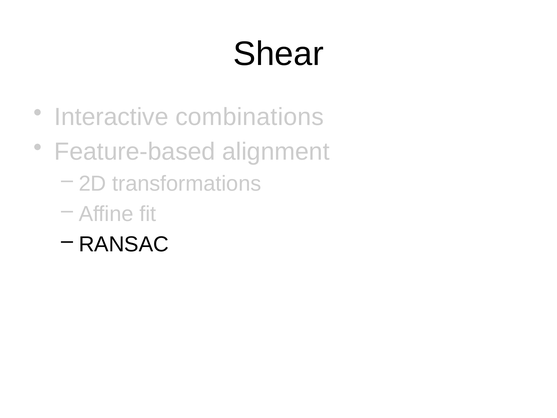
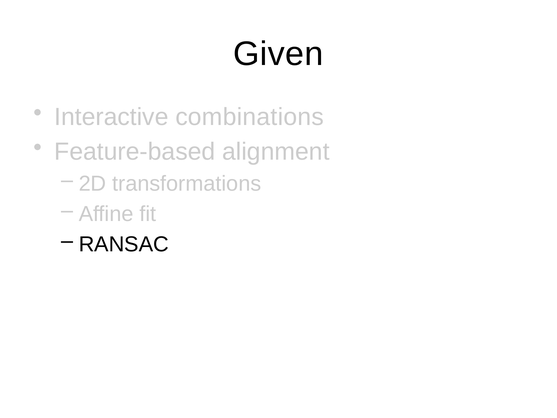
Shear: Shear -> Given (278, 54)
